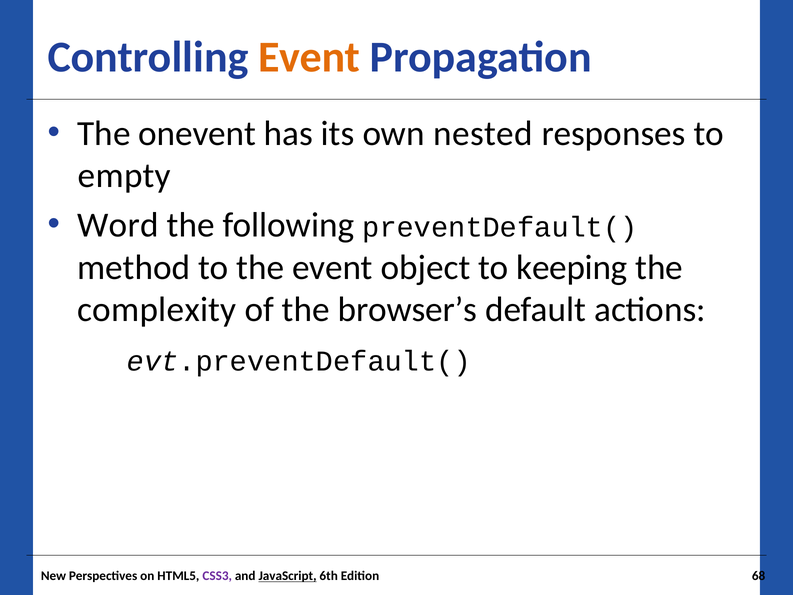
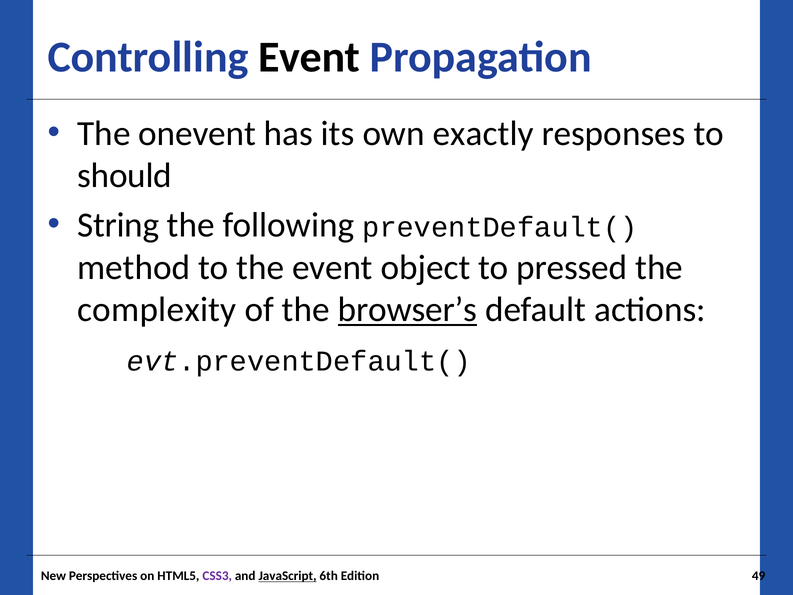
Event colour: orange -> black (309, 57)
nested: nested -> exactly (483, 133)
empty: empty -> should (125, 176)
Word: Word -> String (118, 225)
keeping: keeping -> pressed (572, 267)
browser’s underline: none -> present (407, 310)
68: 68 -> 49 (759, 576)
